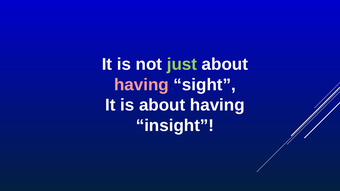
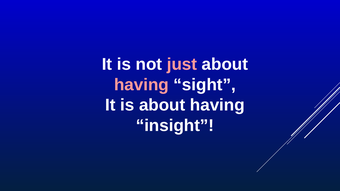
just colour: light green -> pink (182, 64)
